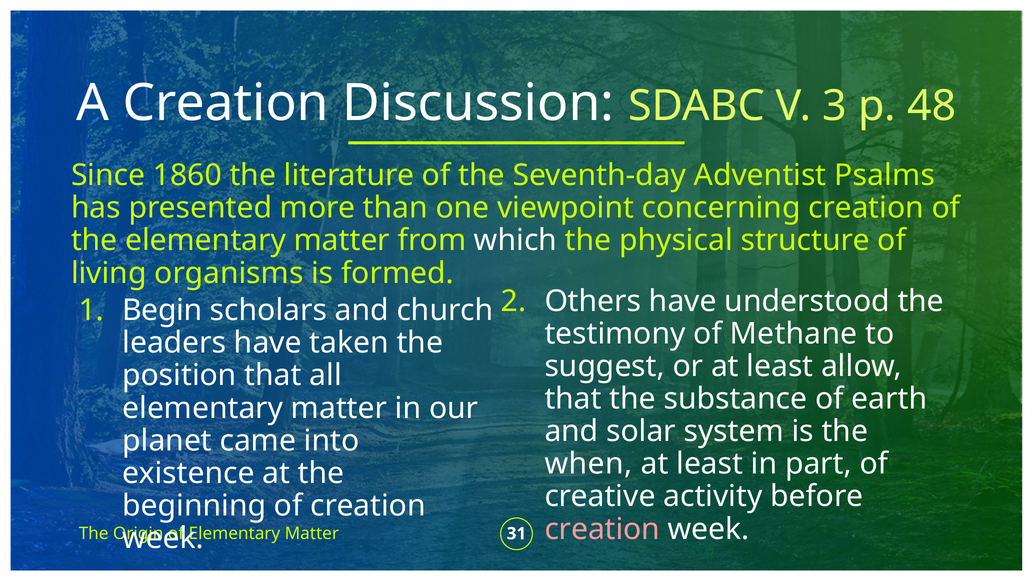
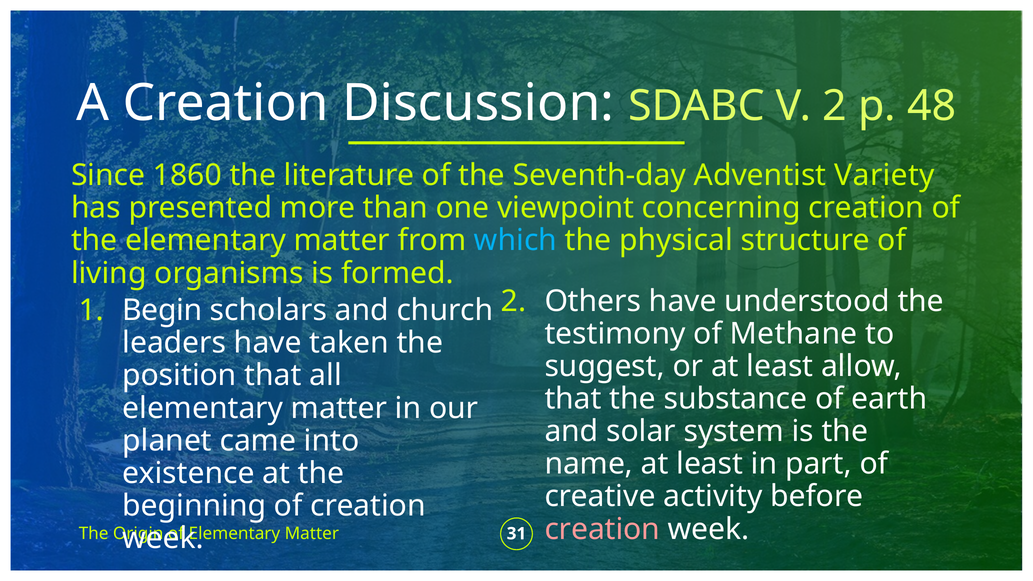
V 3: 3 -> 2 (835, 106)
Psalms: Psalms -> Variety (885, 175)
which colour: white -> light blue (516, 241)
when: when -> name (589, 464)
